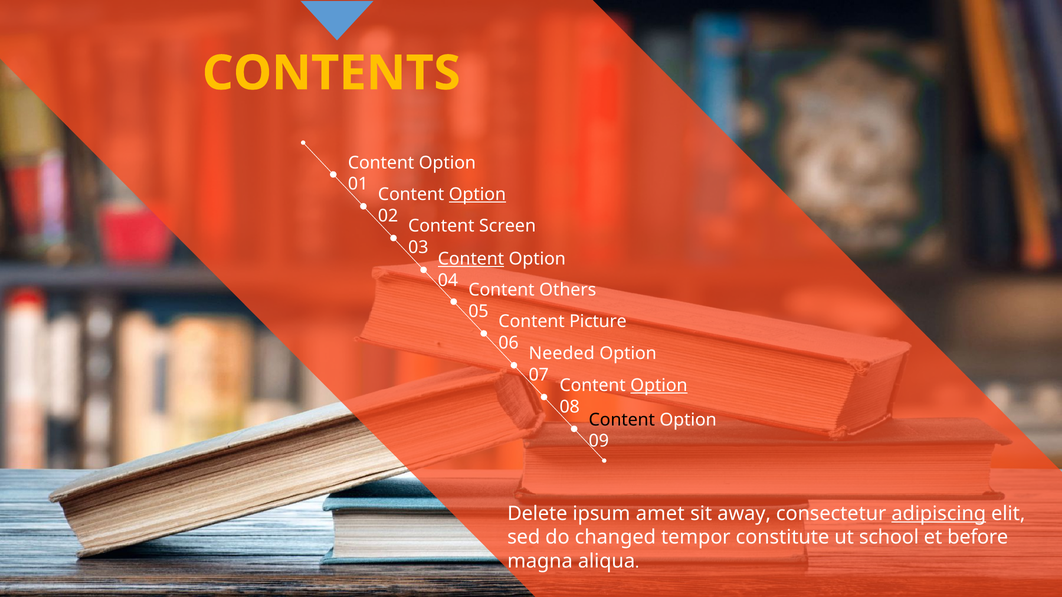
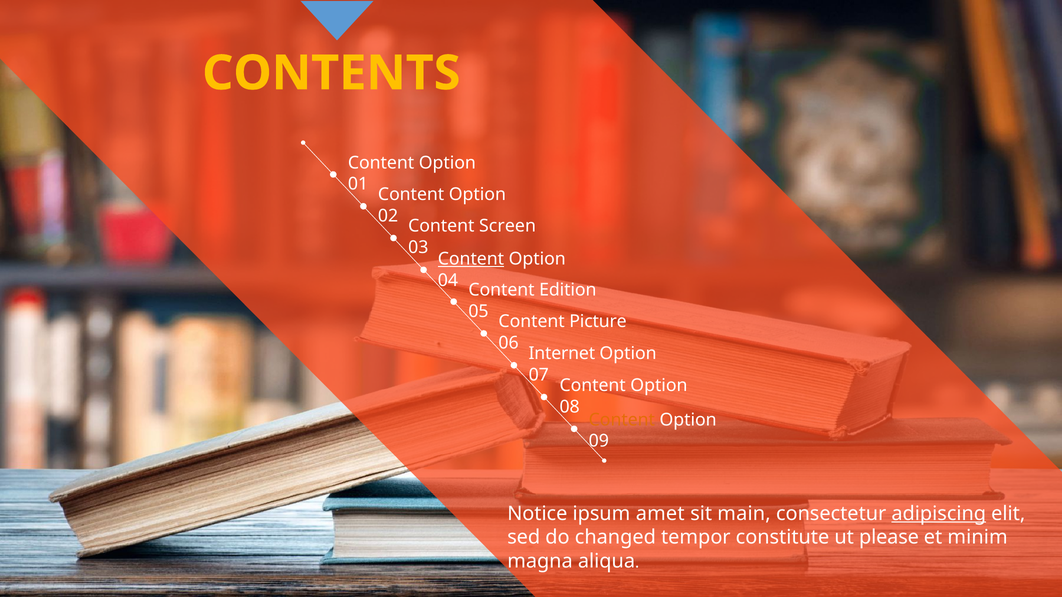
Option underline: present -> none (477, 195)
Others: Others -> Edition (568, 290)
Needed: Needed -> Internet (562, 354)
Option underline: present -> none (659, 386)
Content colour: black -> orange (622, 420)
Delete: Delete -> Notice (537, 514)
away: away -> main (744, 514)
school: school -> please (889, 538)
before: before -> minim (978, 538)
